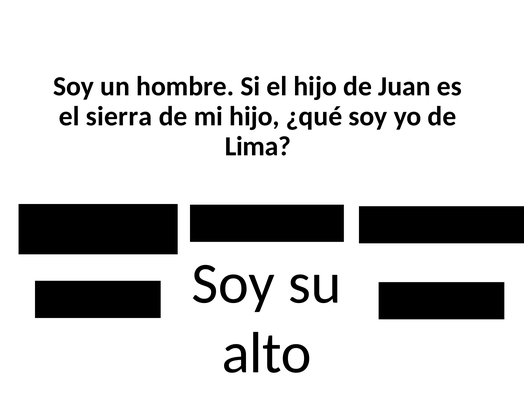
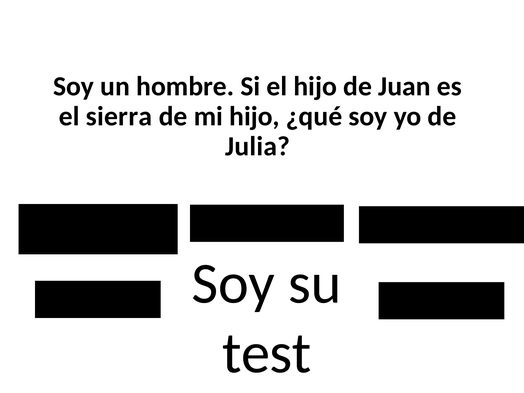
Lima: Lima -> Julia (258, 146)
alto: alto -> test (267, 353)
